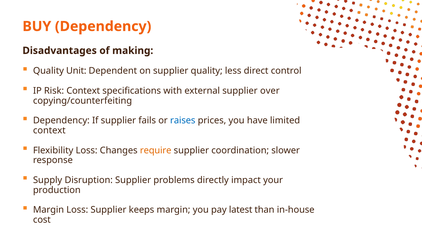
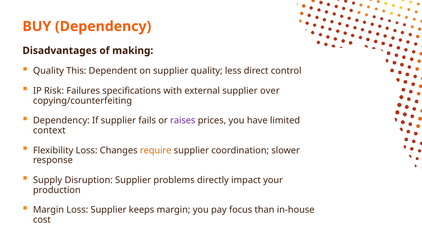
Unit: Unit -> This (76, 71)
Risk Context: Context -> Failures (83, 91)
raises colour: blue -> purple (183, 121)
latest: latest -> focus (241, 210)
